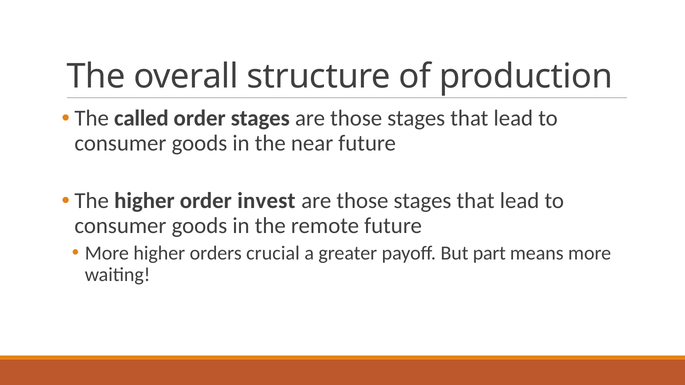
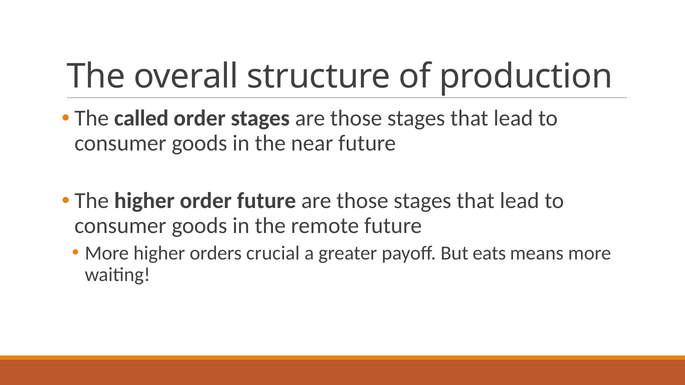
order invest: invest -> future (267, 201)
part: part -> eats (489, 253)
